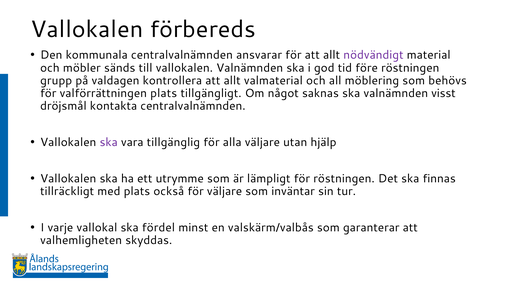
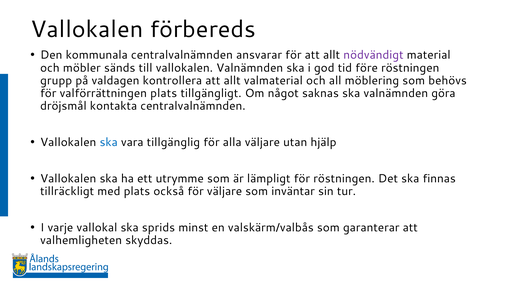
visst: visst -> göra (443, 93)
ska colour: purple -> blue (109, 142)
fördel: fördel -> sprids (158, 227)
